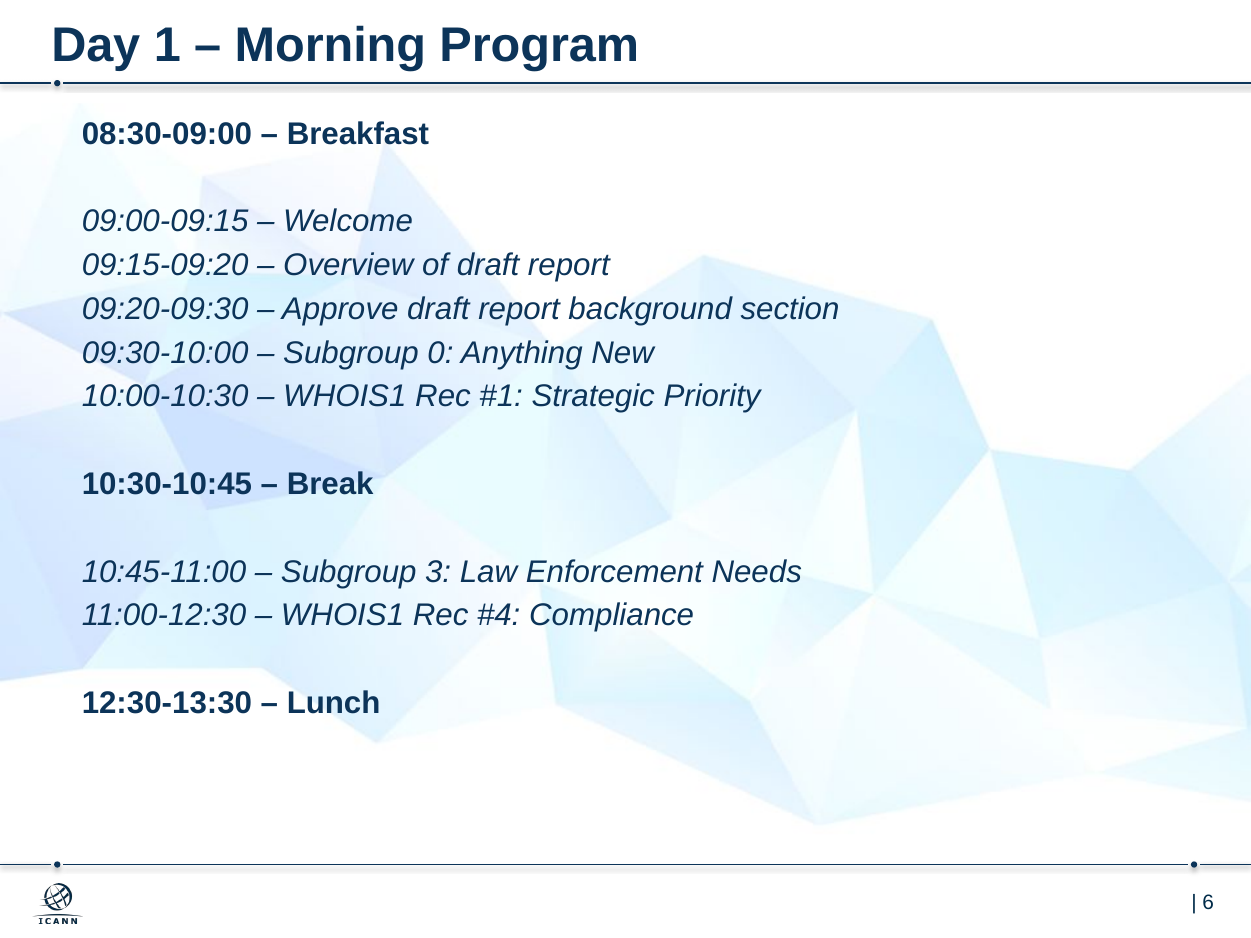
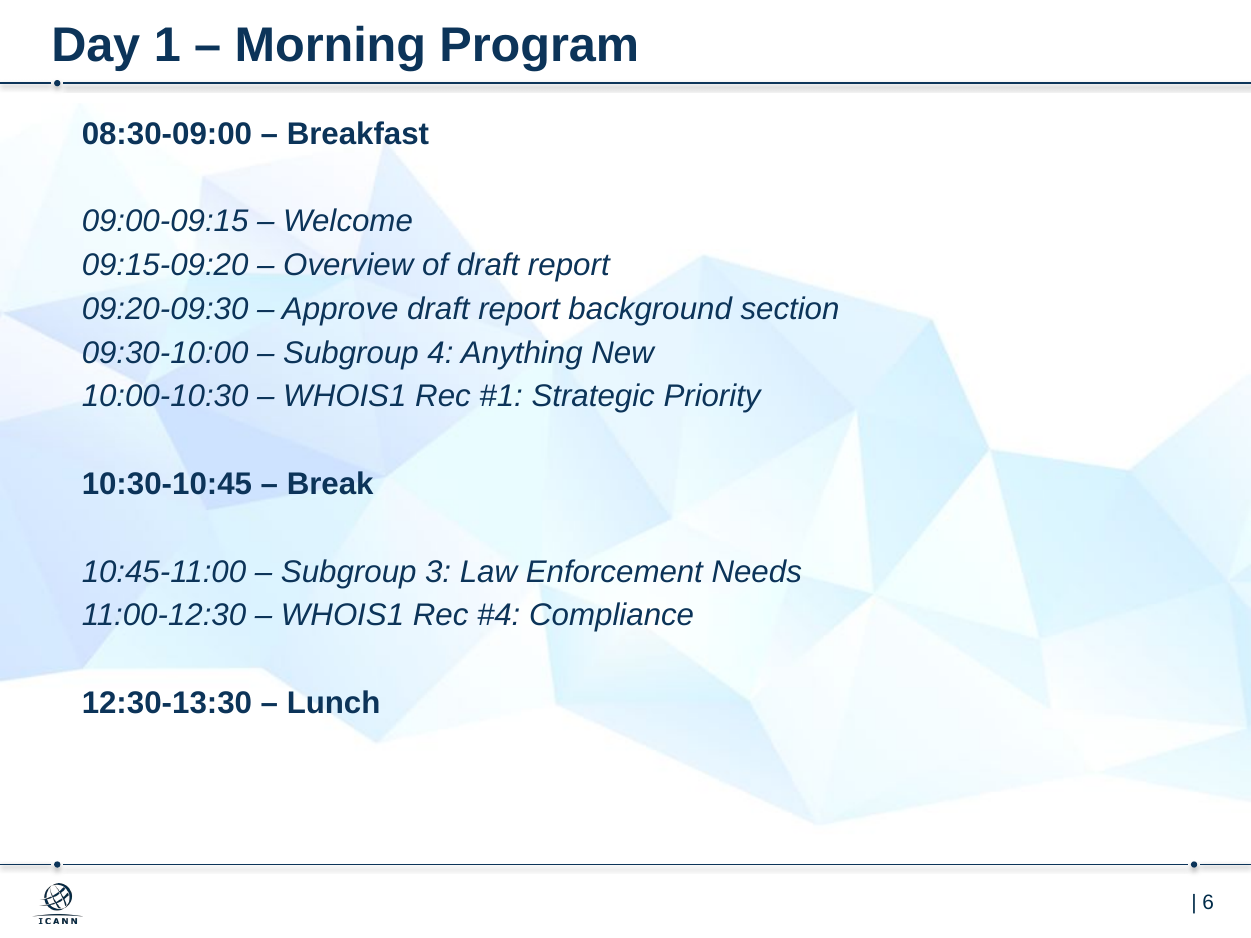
0: 0 -> 4 (440, 353)
